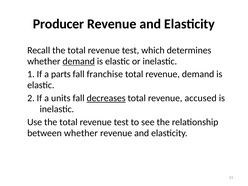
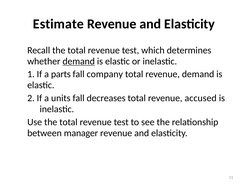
Producer: Producer -> Estimate (58, 24)
franchise: franchise -> company (105, 74)
decreases underline: present -> none (106, 98)
between whether: whether -> manager (81, 133)
